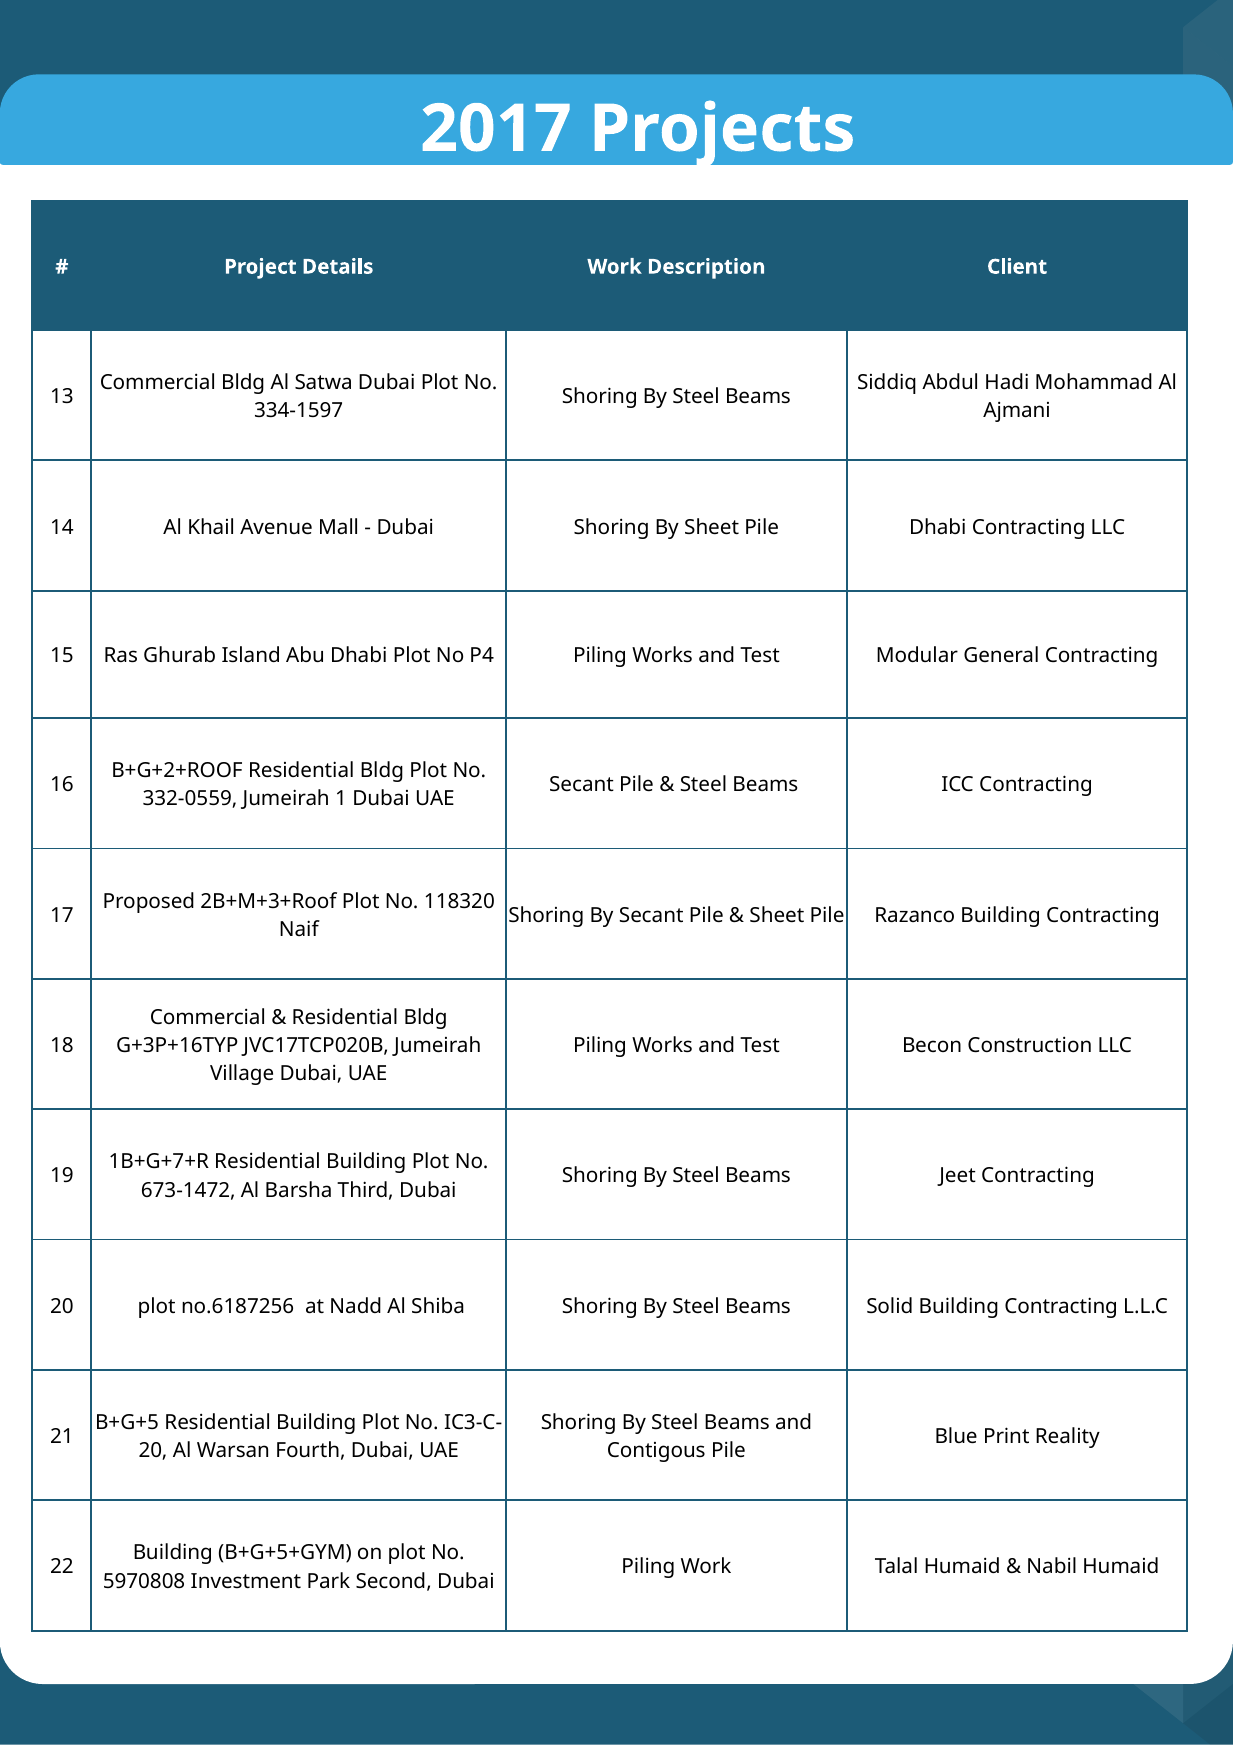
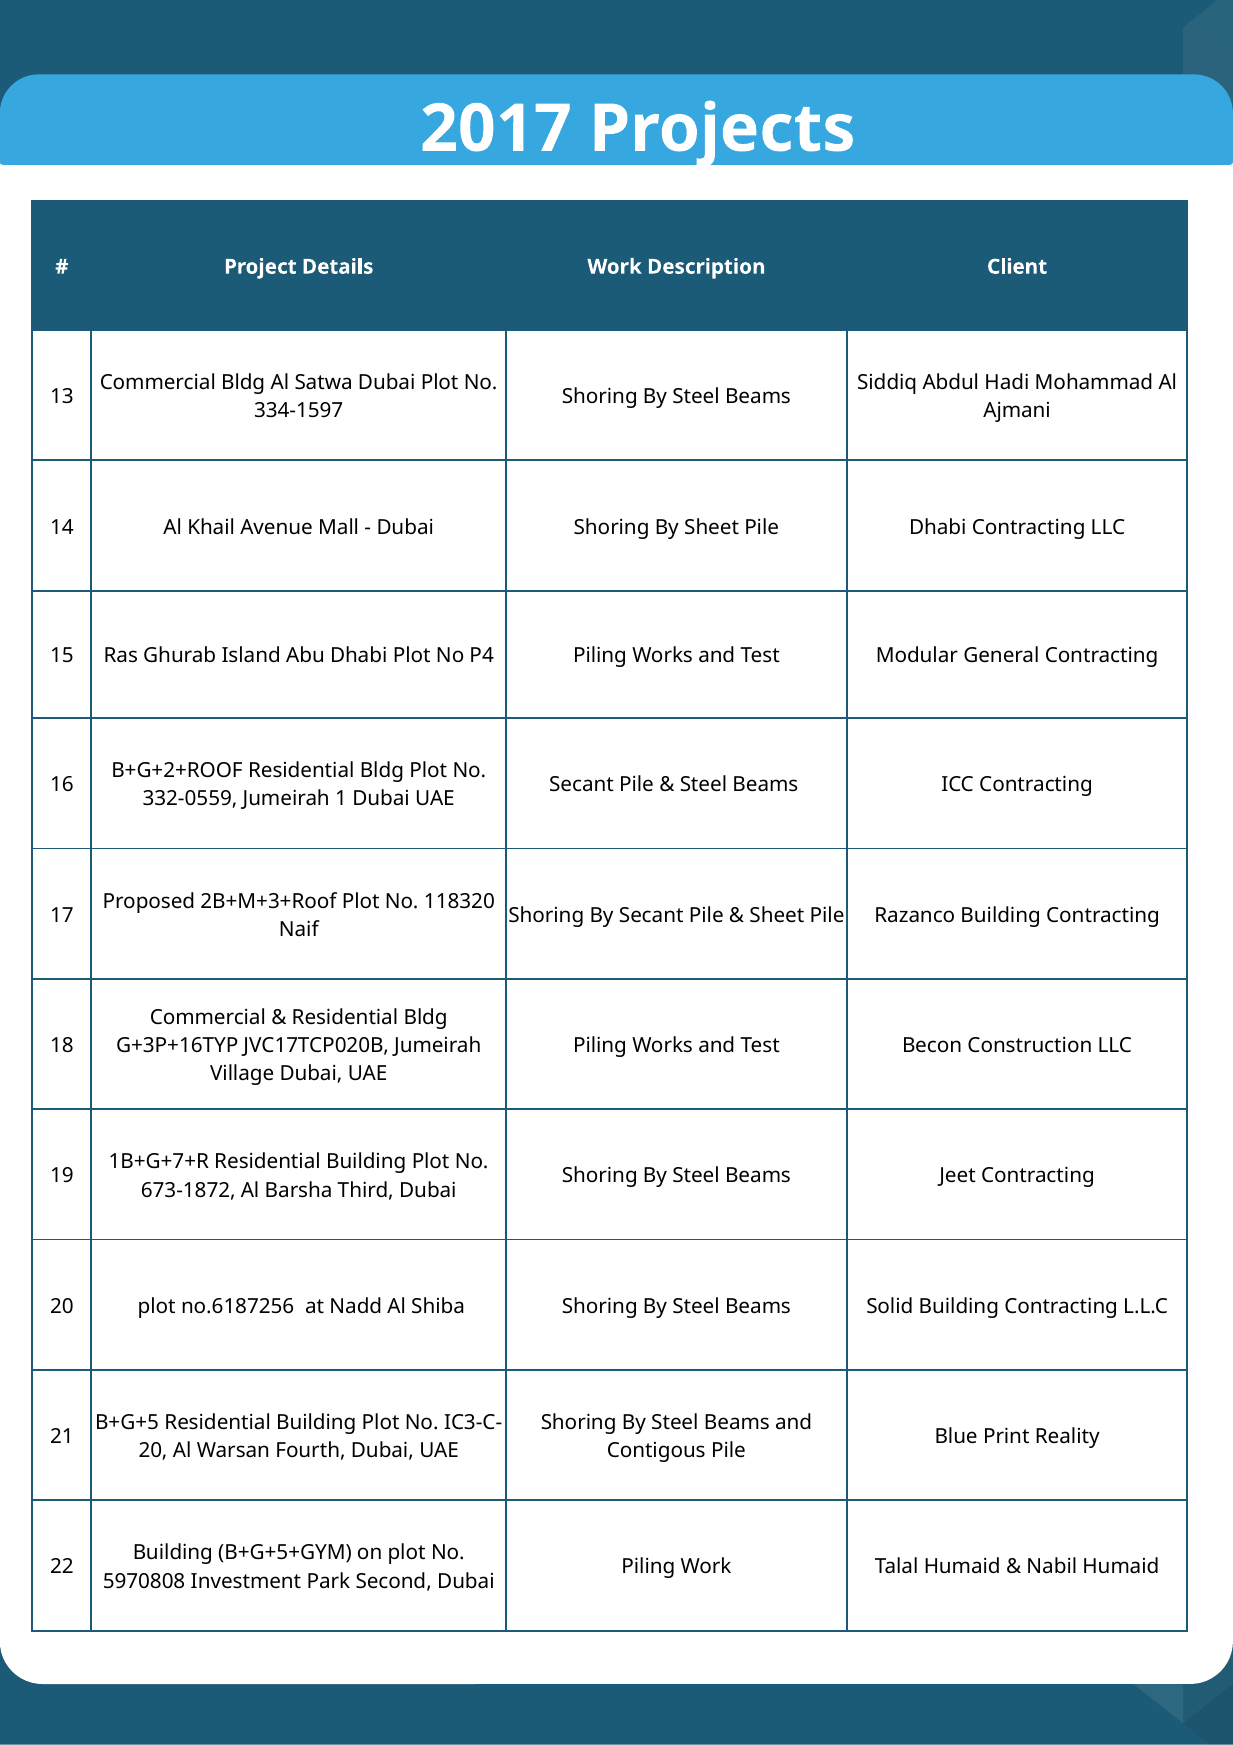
673-1472: 673-1472 -> 673-1872 (188, 1190)
